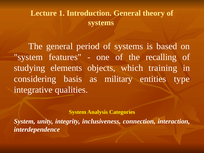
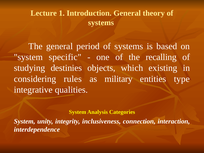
features: features -> specific (65, 57)
elements: elements -> destinies (66, 68)
training: training -> existing (163, 68)
basis: basis -> rules (73, 79)
